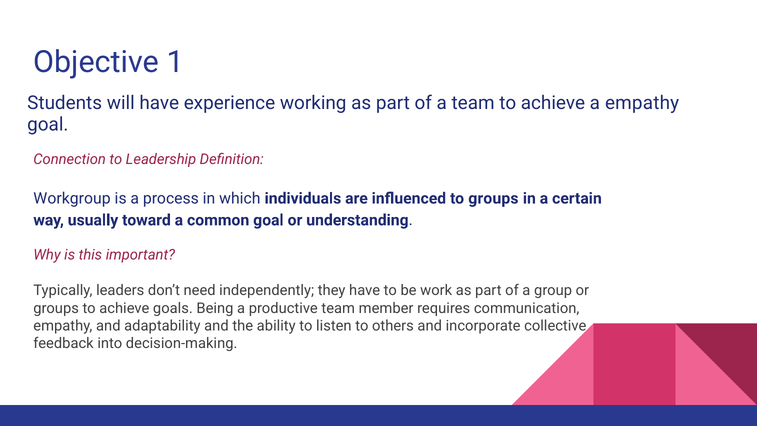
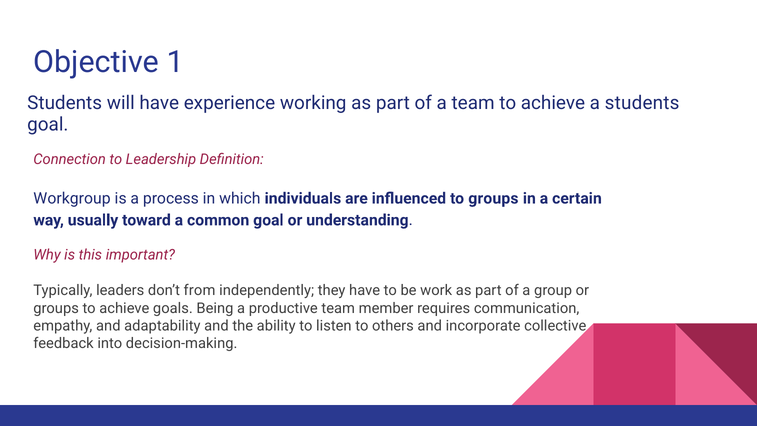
a empathy: empathy -> students (642, 103)
need: need -> from (200, 290)
